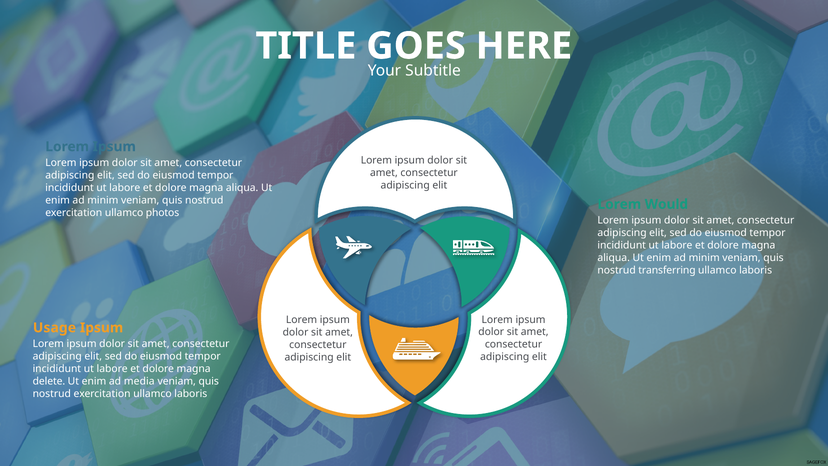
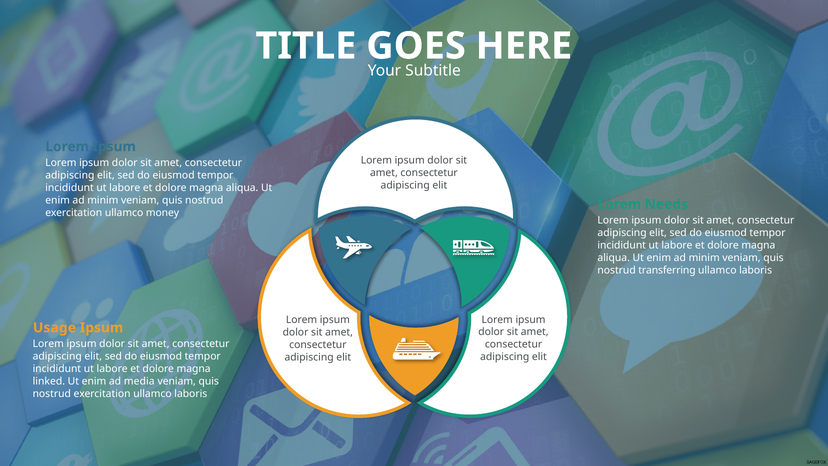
Would: Would -> Needs (666, 204)
photos: photos -> money (162, 213)
delete: delete -> linked (49, 381)
